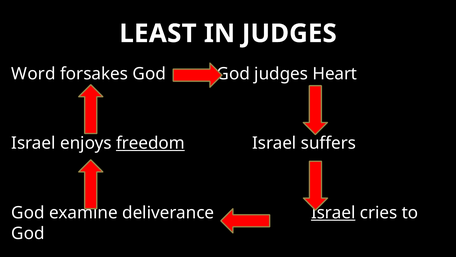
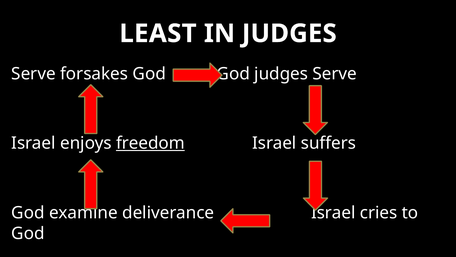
Word: Word -> Serve (34, 74)
Heart: Heart -> Serve (335, 74)
Israel underline: present -> none (333, 212)
